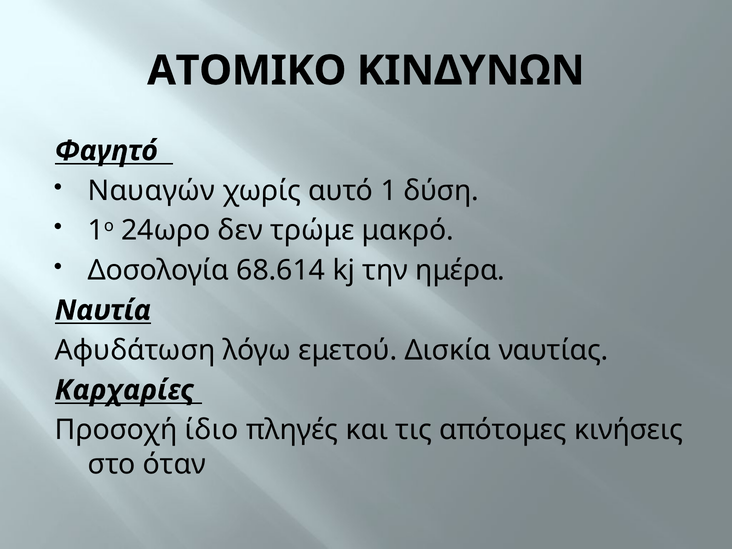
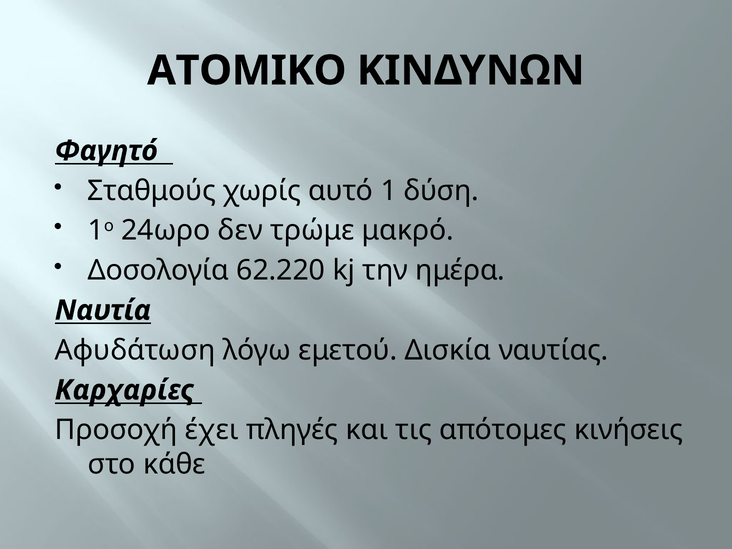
Ναυαγών: Ναυαγών -> Σταθμούς (152, 191)
68.614: 68.614 -> 62.220 (281, 270)
ίδιο: ίδιο -> έχει (212, 430)
όταν: όταν -> κάθε (174, 464)
